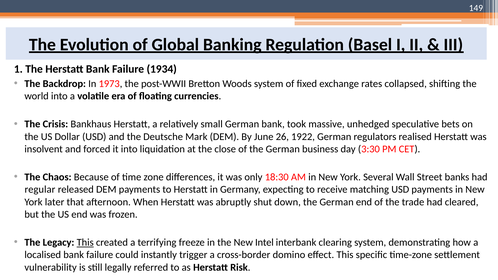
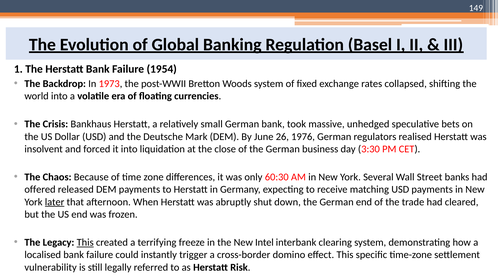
1934: 1934 -> 1954 (162, 69)
1922: 1922 -> 1976 (303, 137)
18:30: 18:30 -> 60:30 (277, 177)
regular: regular -> offered (40, 190)
later underline: none -> present (55, 202)
